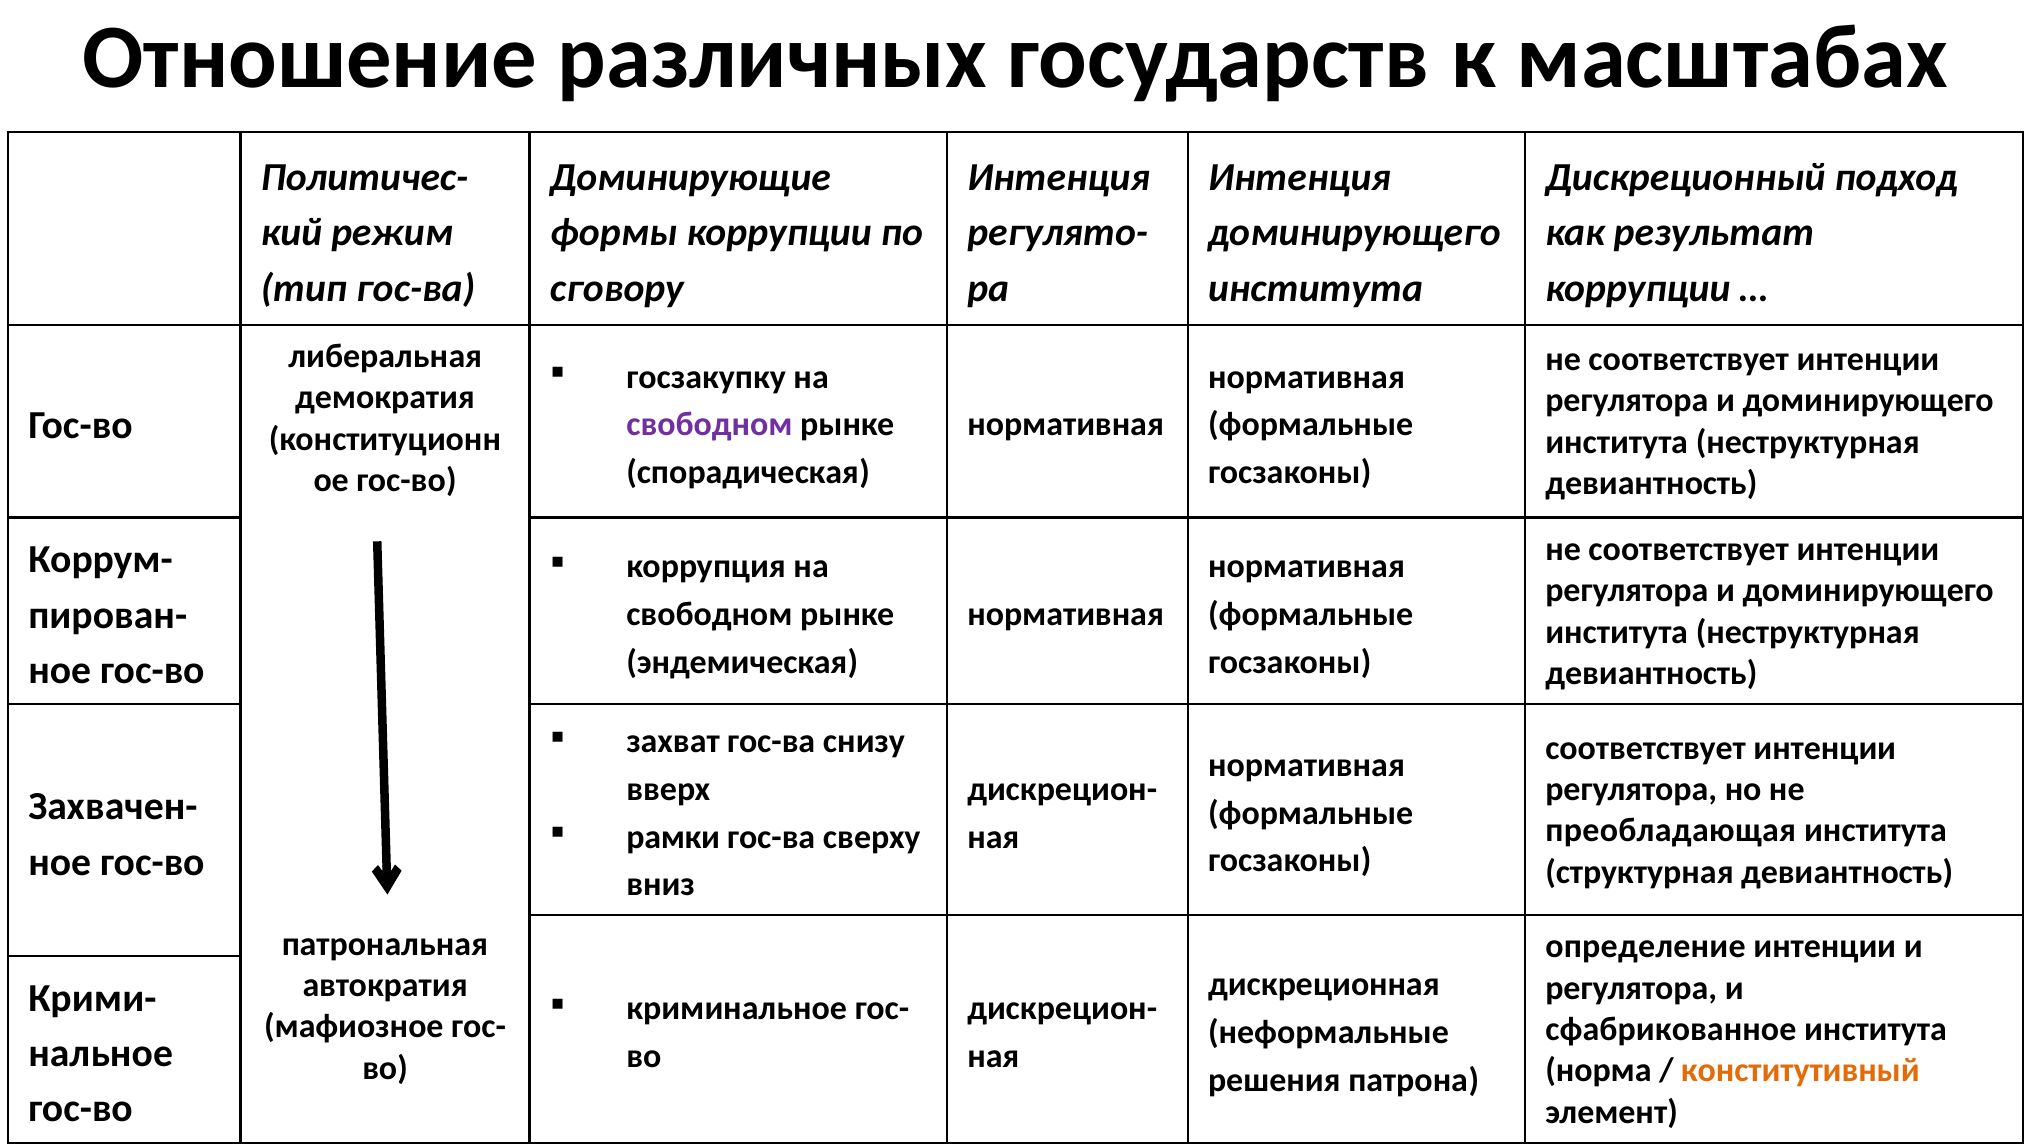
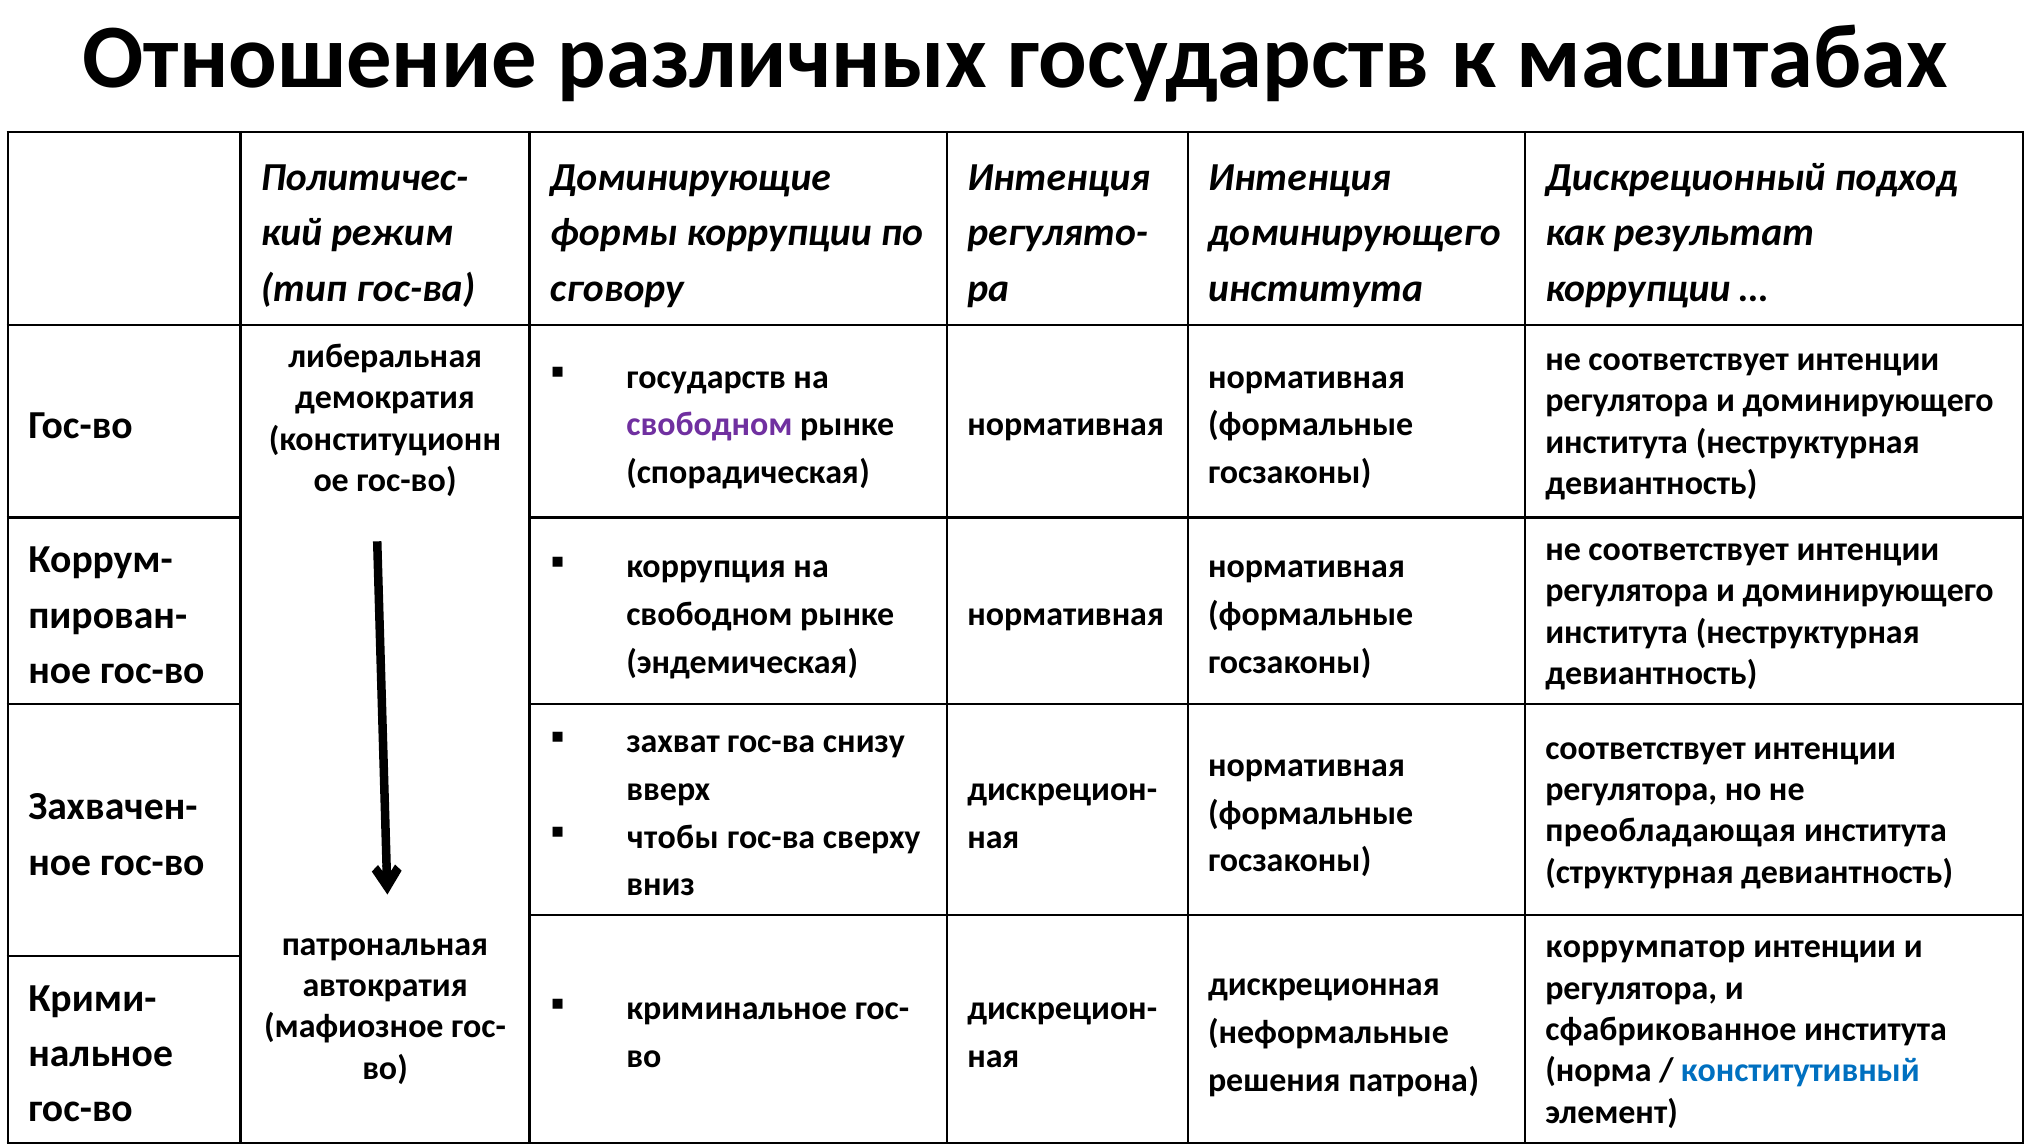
госзакупку: госзакупку -> государств (706, 377)
рамки: рамки -> чтобы (673, 837)
определение: определение -> коррумпатор (1645, 946)
конститутивный colour: orange -> blue (1800, 1071)
